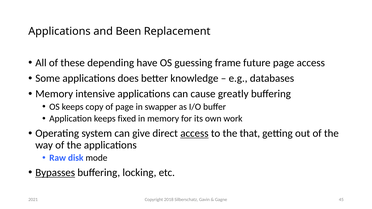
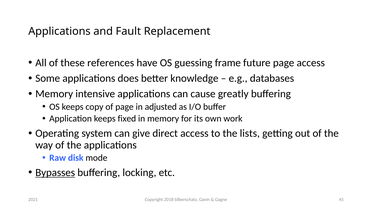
Been: Been -> Fault (128, 31)
depending: depending -> references (111, 63)
swapper: swapper -> adjusted (161, 107)
access underline: present -> none (194, 134)
that: that -> lists (250, 134)
